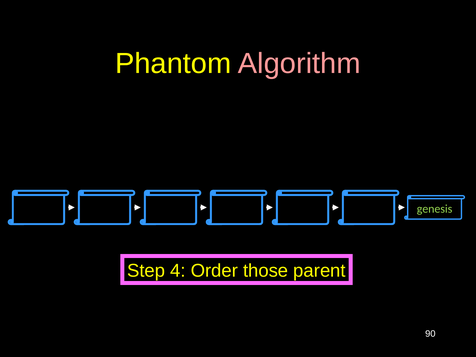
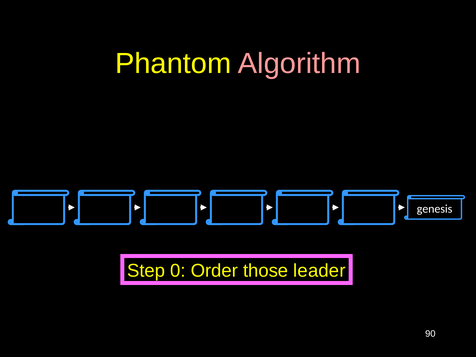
genesis colour: light green -> white (435, 209)
4: 4 -> 0 (178, 271)
parent: parent -> leader (319, 271)
